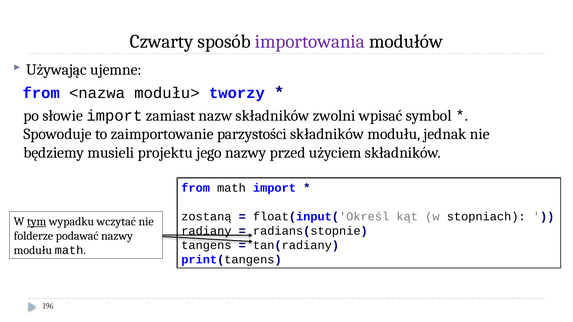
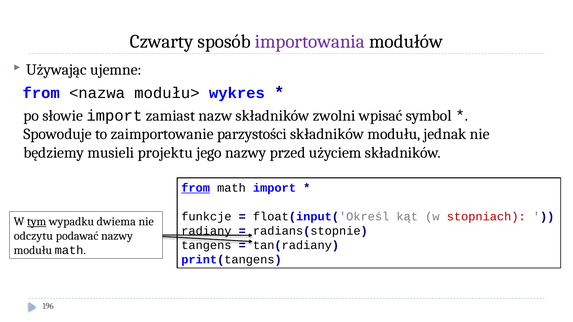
tworzy: tworzy -> wykres (237, 93)
from underline: none -> present (196, 188)
zostaną: zostaną -> funkcje (206, 217)
stopniach colour: black -> red (486, 217)
wczytać: wczytać -> dwiema (116, 222)
folderze: folderze -> odczytu (33, 236)
